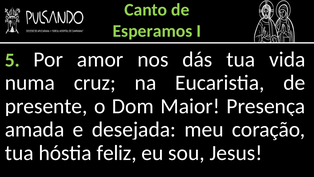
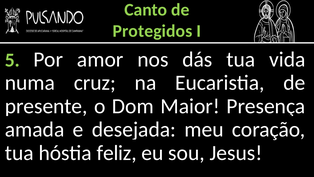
Esperamos: Esperamos -> Protegidos (152, 31)
